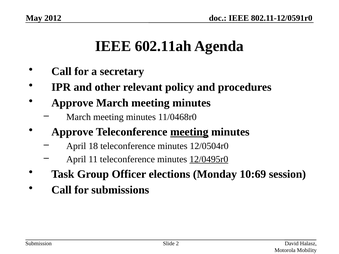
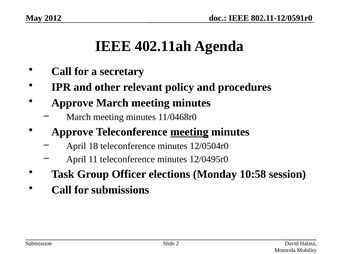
602.11ah: 602.11ah -> 402.11ah (163, 46)
12/0495r0 underline: present -> none (209, 159)
10:69: 10:69 -> 10:58 (253, 174)
